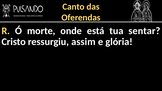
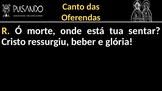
assim: assim -> beber (83, 42)
